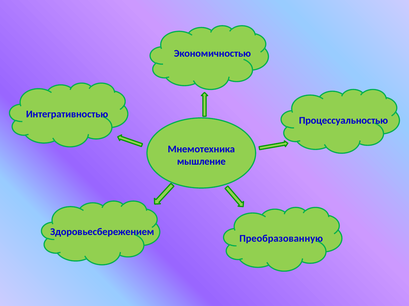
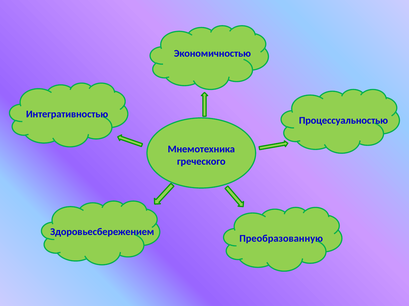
мышление: мышление -> греческого (201, 162)
